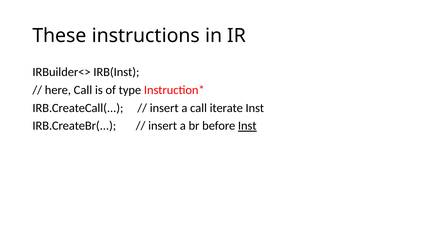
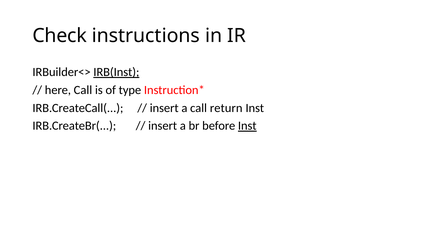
These: These -> Check (60, 36)
IRB(Inst underline: none -> present (116, 72)
iterate: iterate -> return (226, 108)
